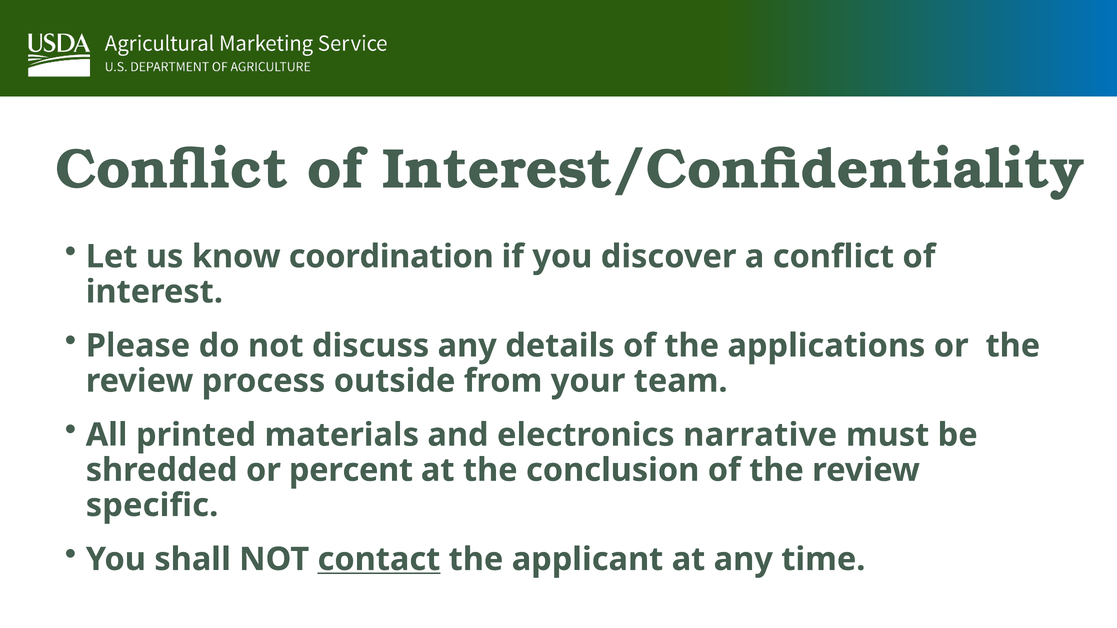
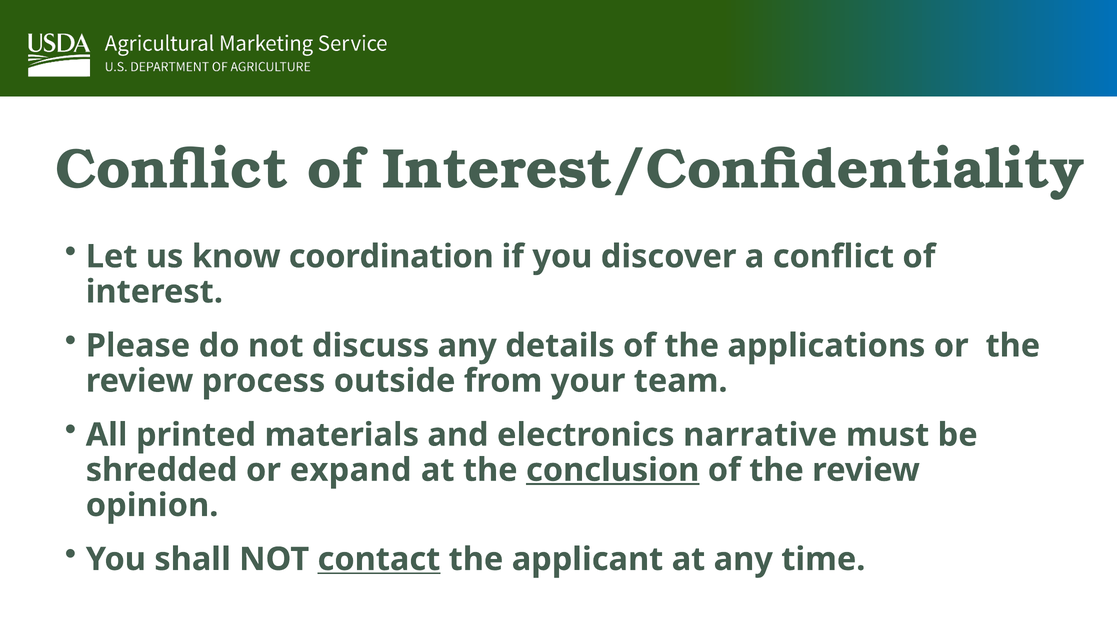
percent: percent -> expand (351, 470)
conclusion underline: none -> present (613, 470)
specific: specific -> opinion (152, 506)
